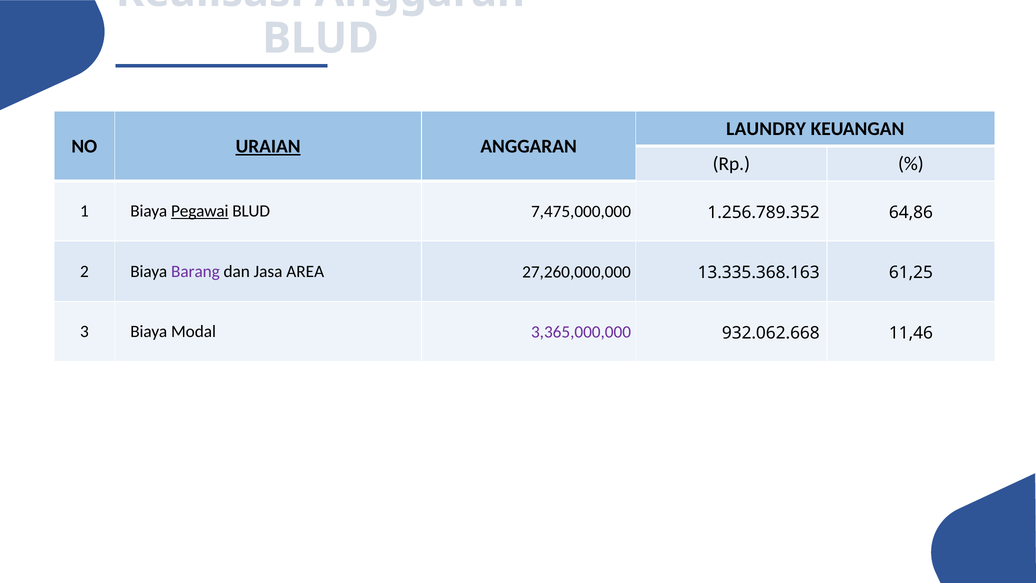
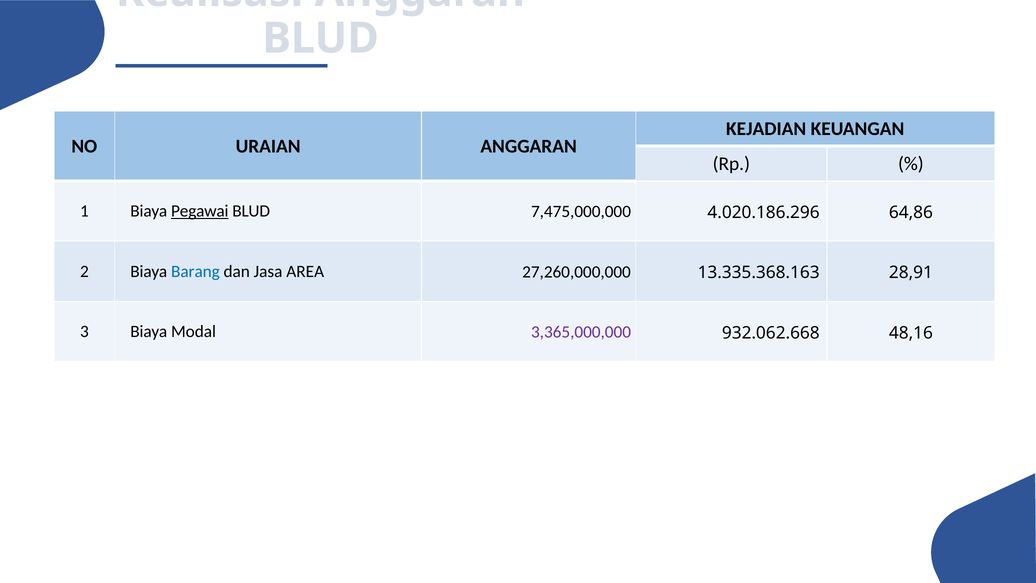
LAUNDRY: LAUNDRY -> KEJADIAN (766, 129)
URAIAN underline: present -> none (268, 146)
1.256.789.352: 1.256.789.352 -> 4.020.186.296 (764, 212)
Barang colour: purple -> blue (195, 271)
61,25: 61,25 -> 28,91 (911, 272)
11,46: 11,46 -> 48,16 (911, 333)
